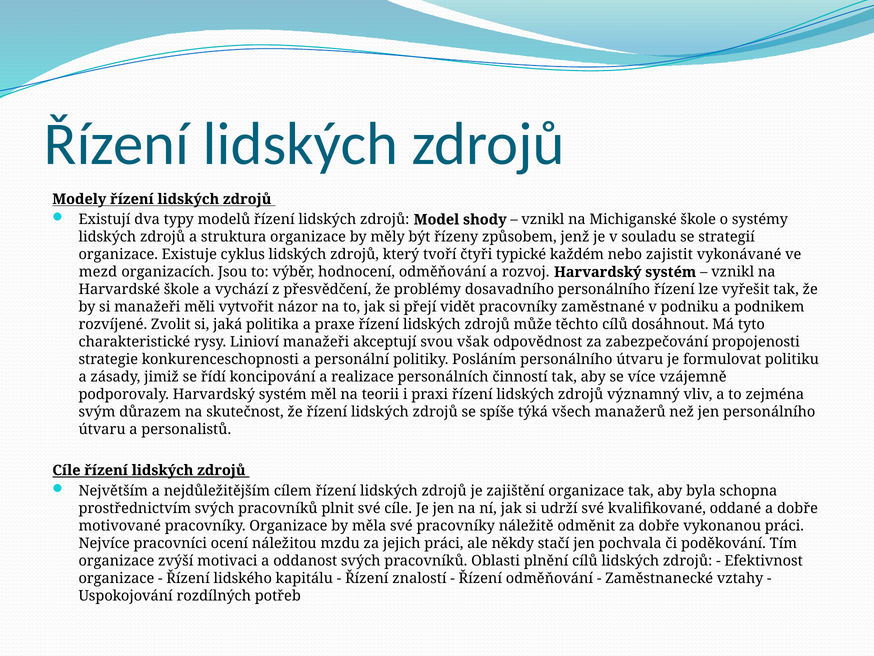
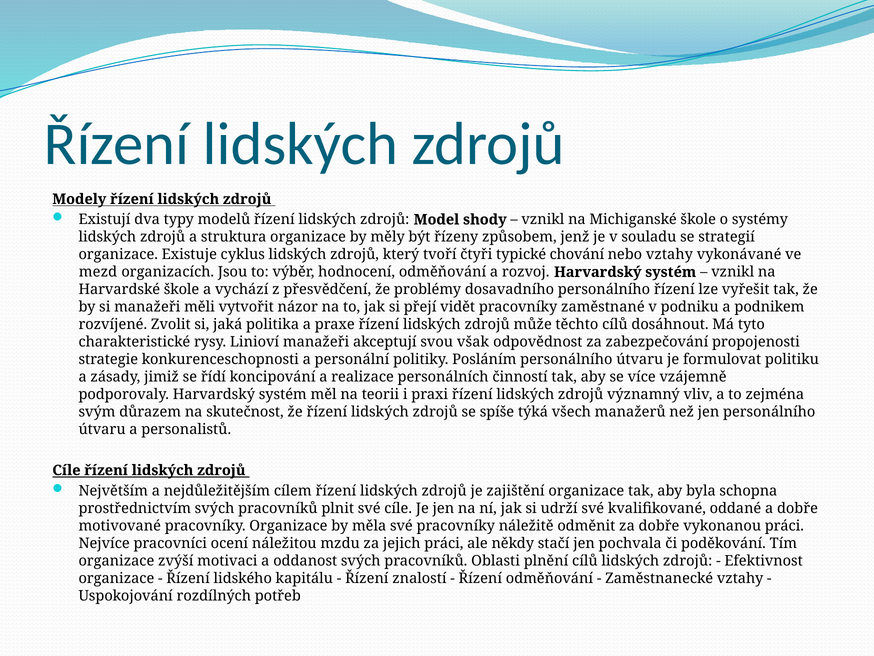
každém: každém -> chování (577, 254)
nebo zajistit: zajistit -> vztahy (669, 254)
